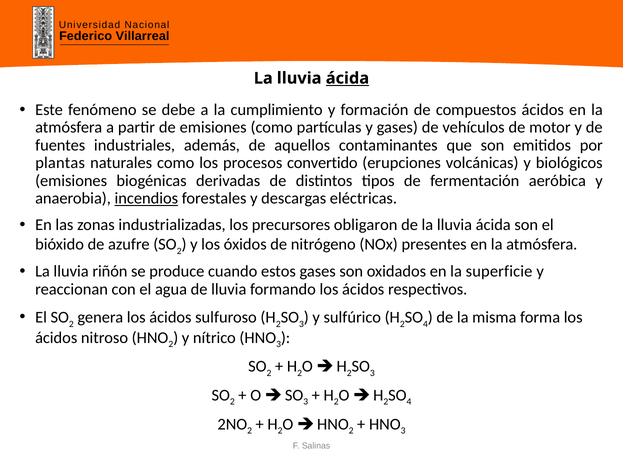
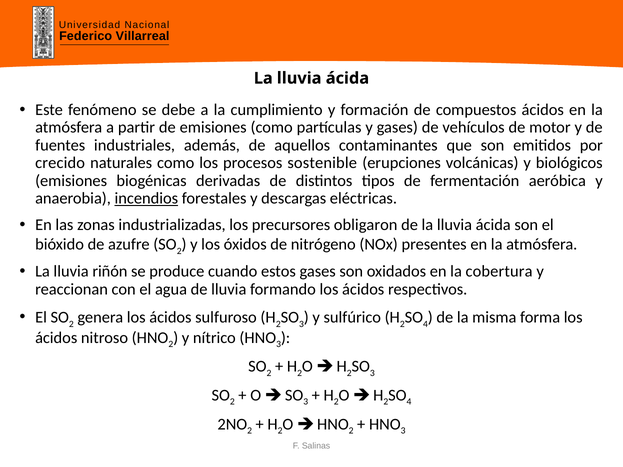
ácida underline: present -> none (347, 78)
plantas: plantas -> crecido (60, 163)
convertido: convertido -> sostenible (322, 163)
superficie: superficie -> cobertura (499, 272)
